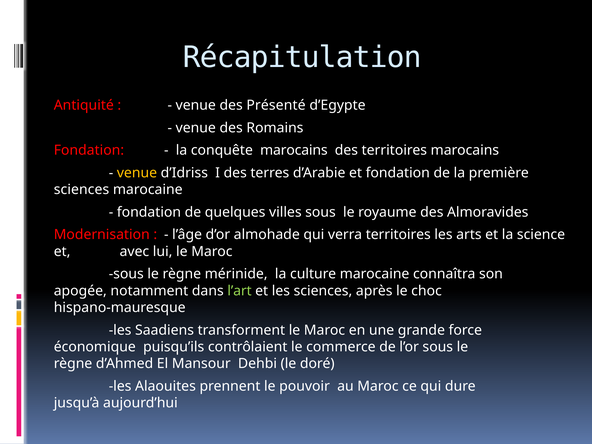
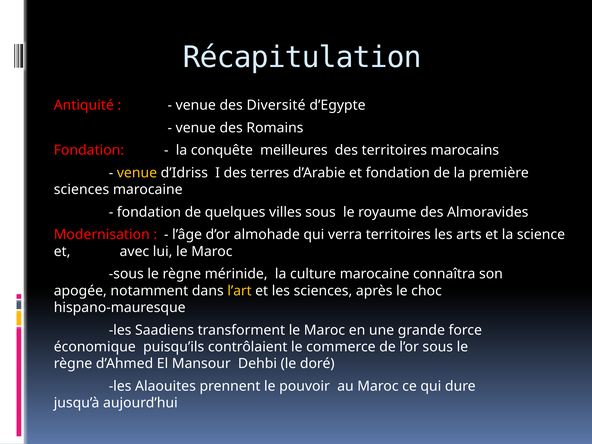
Présenté: Présenté -> Diversité (276, 105)
conquête marocains: marocains -> meilleures (294, 150)
l’art colour: light green -> yellow (240, 291)
